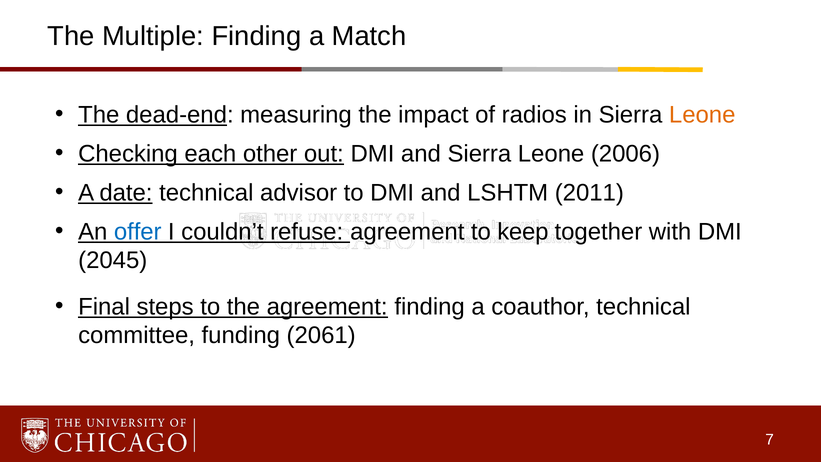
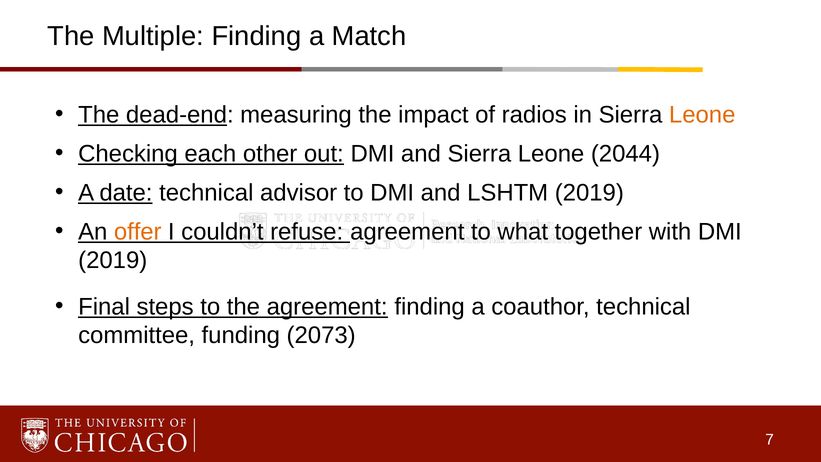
2006: 2006 -> 2044 (625, 154)
LSHTM 2011: 2011 -> 2019 (589, 193)
offer colour: blue -> orange (138, 232)
keep: keep -> what (523, 232)
2045: 2045 -> 2019 (113, 260)
2061: 2061 -> 2073 (321, 335)
